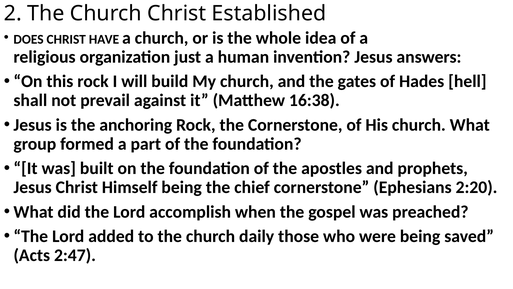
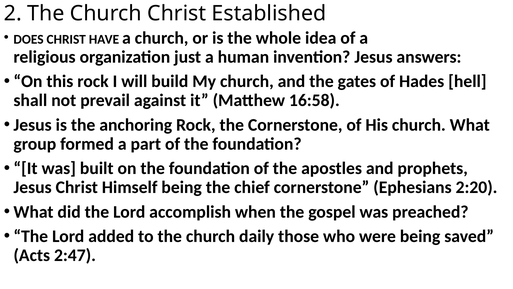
16:38: 16:38 -> 16:58 (314, 100)
